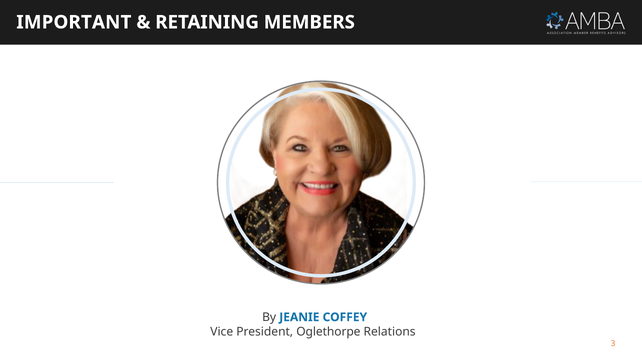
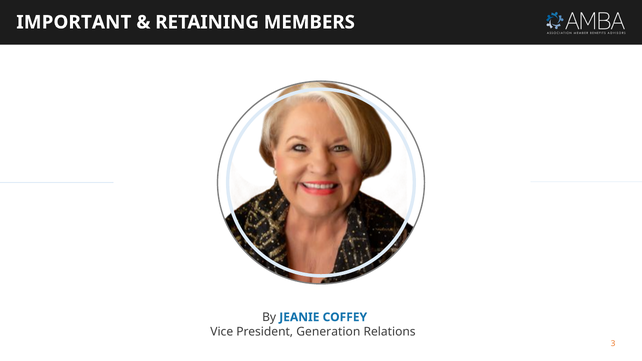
Oglethorpe: Oglethorpe -> Generation (328, 332)
